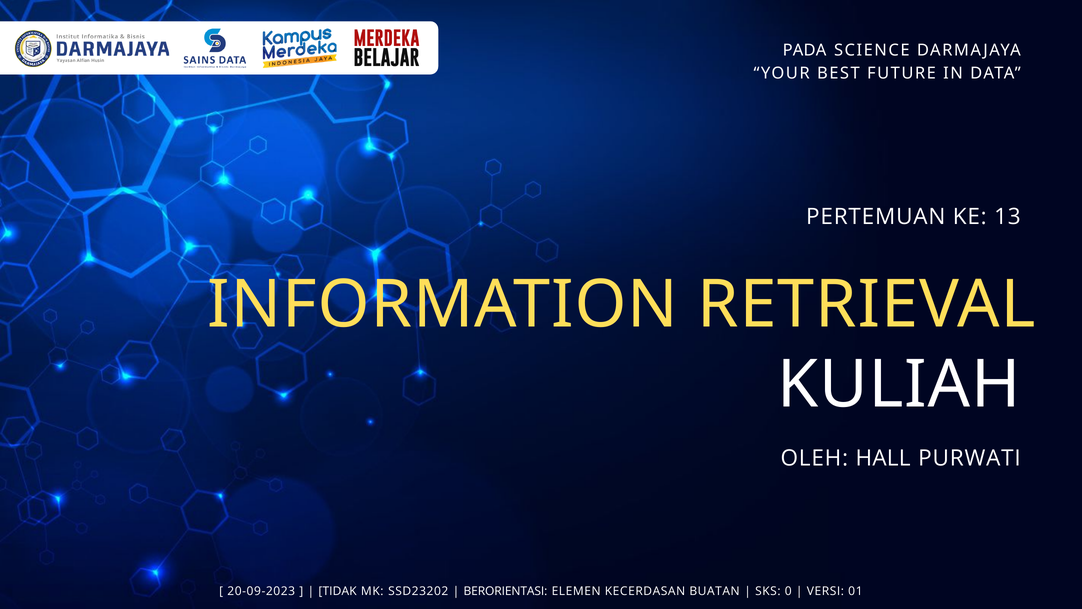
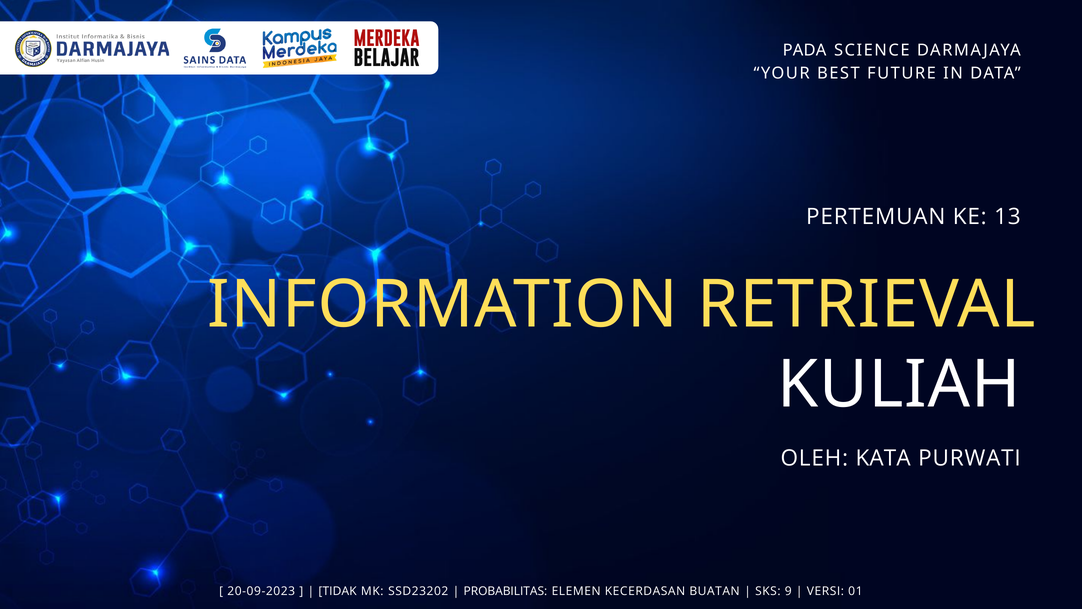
HALL: HALL -> KATA (883, 458)
BERORIENTASI: BERORIENTASI -> PROBABILITAS (505, 591)
0: 0 -> 9 (788, 591)
